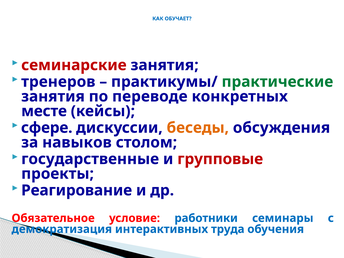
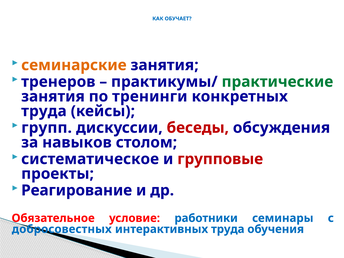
семинарские colour: red -> orange (74, 65)
переводе: переводе -> тренинги (150, 96)
месте: месте -> труда (44, 111)
сфере: сфере -> групп (47, 128)
беседы colour: orange -> red (198, 128)
государственные: государственные -> систематическое (90, 159)
демократизация: демократизация -> добросовестных (62, 229)
